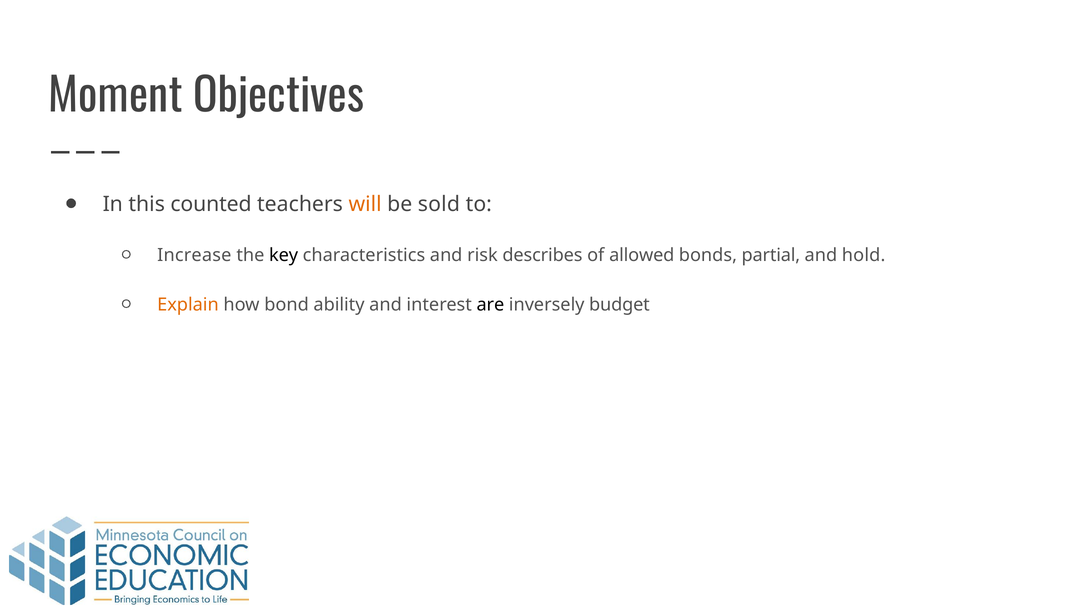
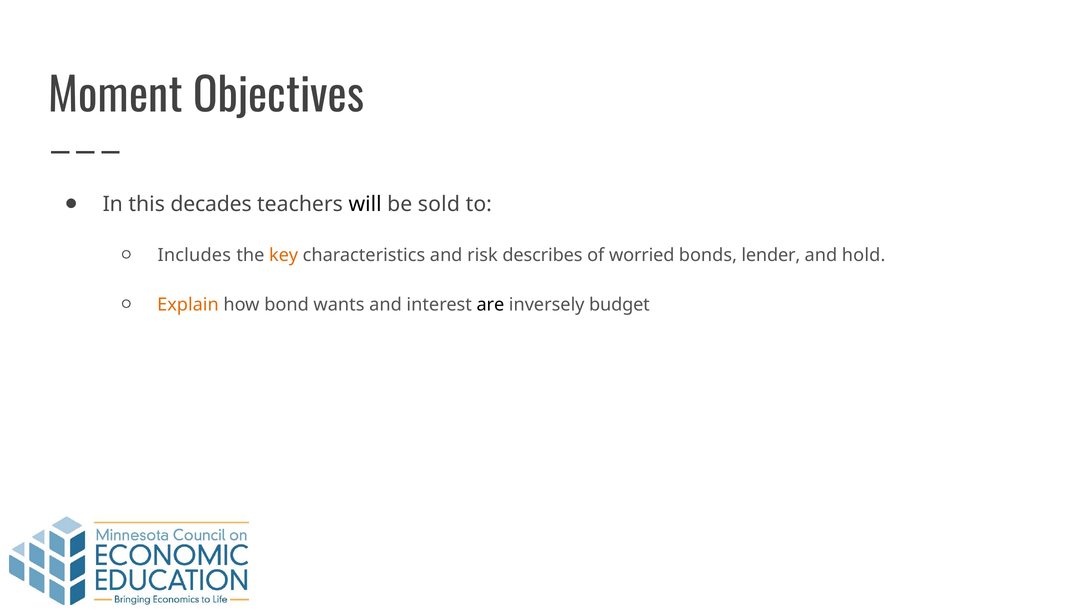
counted: counted -> decades (211, 204)
will colour: orange -> black (365, 204)
Increase: Increase -> Includes (194, 255)
key colour: black -> orange (284, 255)
allowed: allowed -> worried (642, 255)
partial: partial -> lender (771, 255)
ability: ability -> wants (339, 304)
